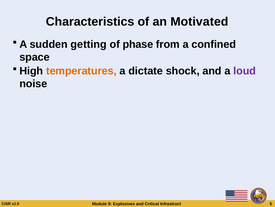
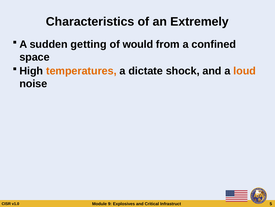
Motivated: Motivated -> Extremely (199, 21)
phase: phase -> would (138, 44)
loud colour: purple -> orange (245, 71)
